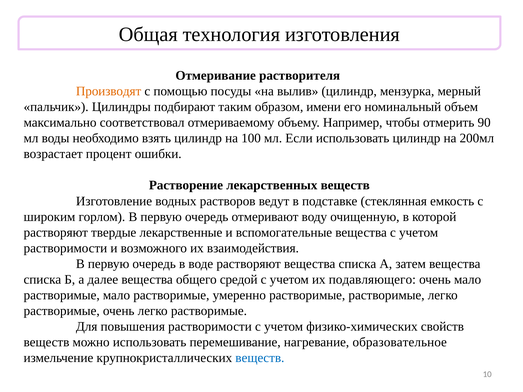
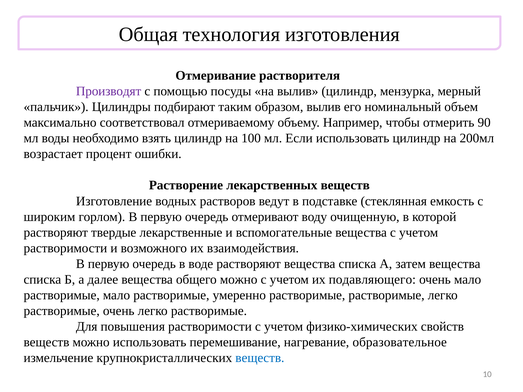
Производят colour: orange -> purple (109, 91)
образом имени: имени -> вылив (324, 107)
общего средой: средой -> можно (239, 280)
